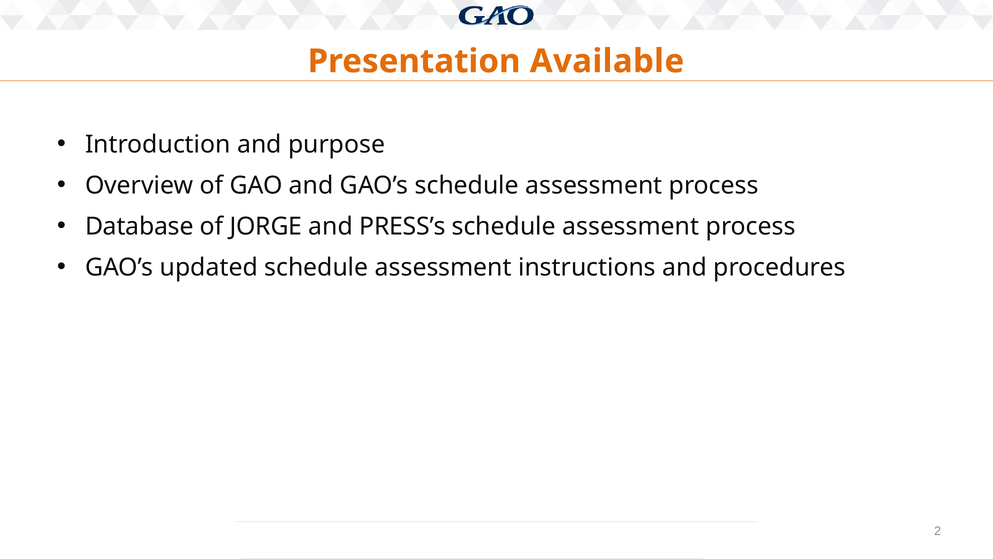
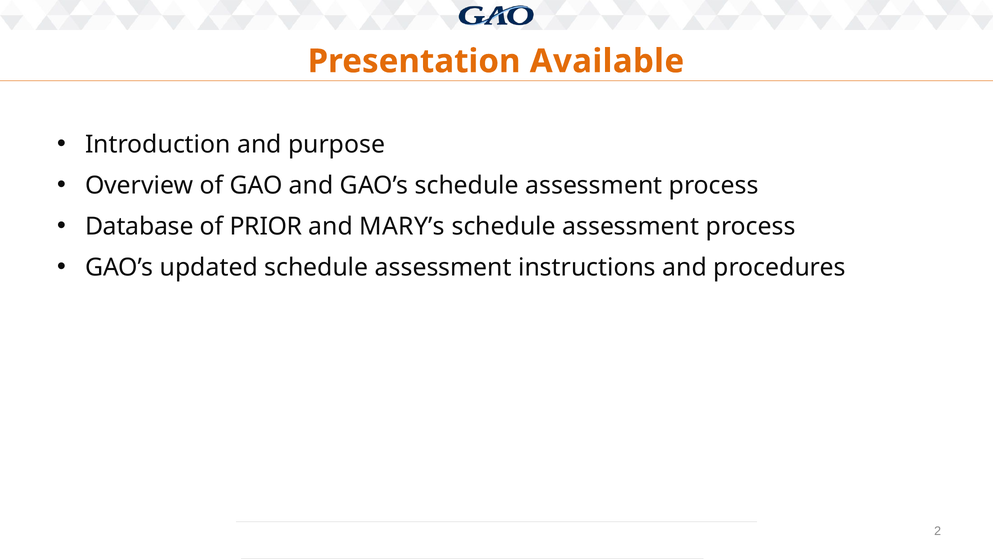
JORGE: JORGE -> PRIOR (266, 226)
PRESS’s: PRESS’s -> MARY’s (402, 226)
